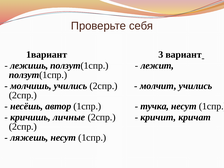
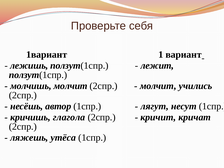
3: 3 -> 1 (161, 55)
молчишь учились: учились -> молчит (71, 86)
тучка: тучка -> лягут (155, 106)
личные: личные -> глагола (69, 117)
ляжешь несут: несут -> утёса (63, 138)
